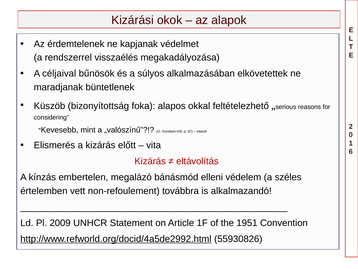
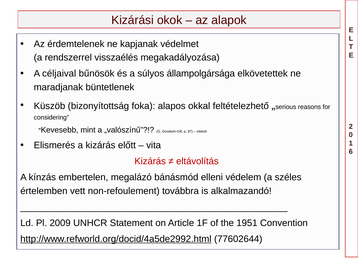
alkalmazásában: alkalmazásában -> állampolgársága (201, 73)
55930826: 55930826 -> 77602644 (238, 238)
